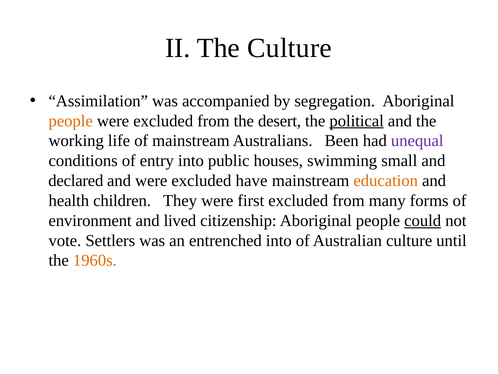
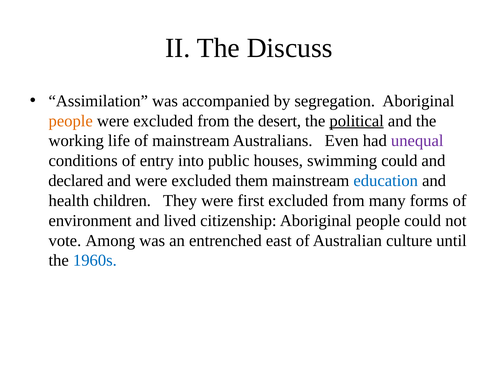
The Culture: Culture -> Discuss (290, 48)
Been: Been -> Even (342, 141)
swimming small: small -> could (399, 161)
have: have -> them (252, 180)
education colour: orange -> blue (386, 180)
could underline: present -> none (423, 220)
Settlers: Settlers -> Among (110, 240)
entrenched into: into -> east (279, 240)
1960s colour: orange -> blue (95, 260)
